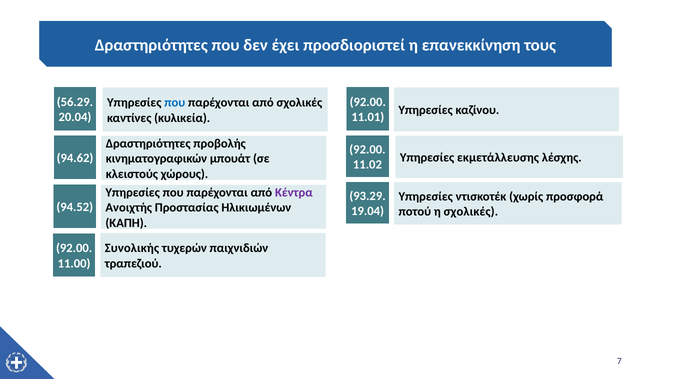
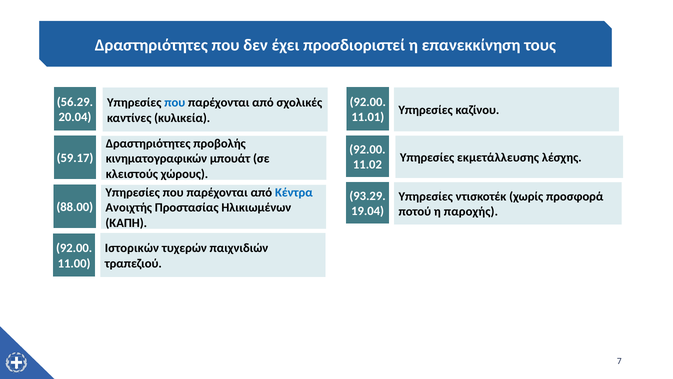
94.62: 94.62 -> 59.17 (75, 158)
Κέντρα colour: purple -> blue (294, 192)
94.52: 94.52 -> 88.00 (75, 207)
η σχολικές: σχολικές -> παροχής (471, 212)
Συνολικής: Συνολικής -> Ιστορικών (132, 248)
